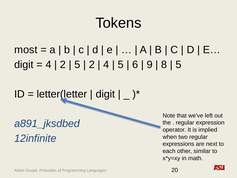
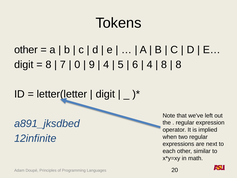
most: most -> other (26, 50)
4: 4 -> 8 (48, 64)
2: 2 -> 7 (63, 64)
5: 5 -> 0 (77, 64)
2: 2 -> 9 (92, 64)
9: 9 -> 4 (150, 64)
5: 5 -> 8 (179, 64)
